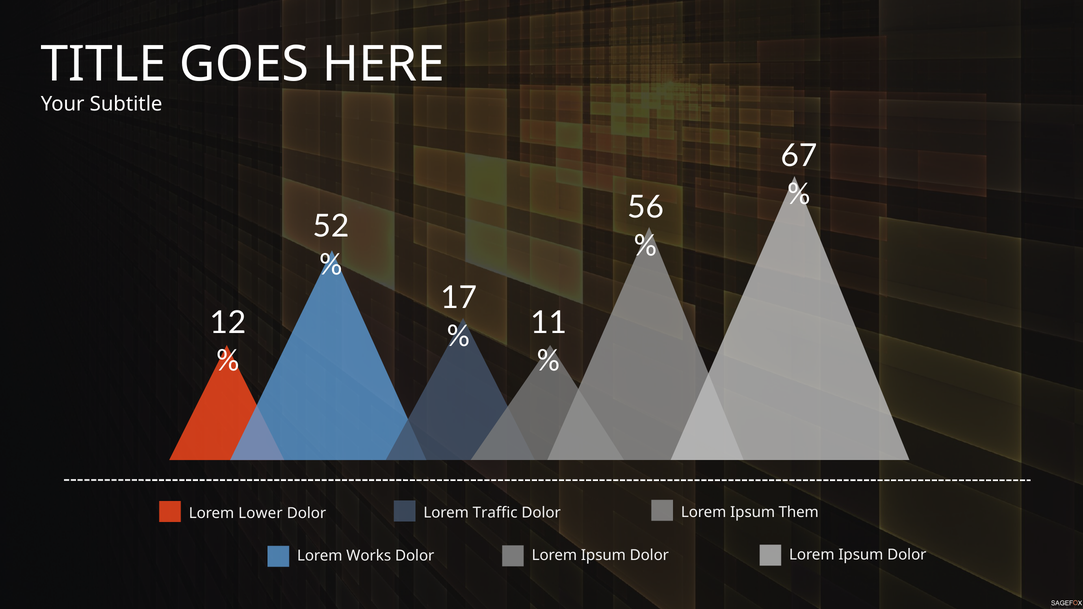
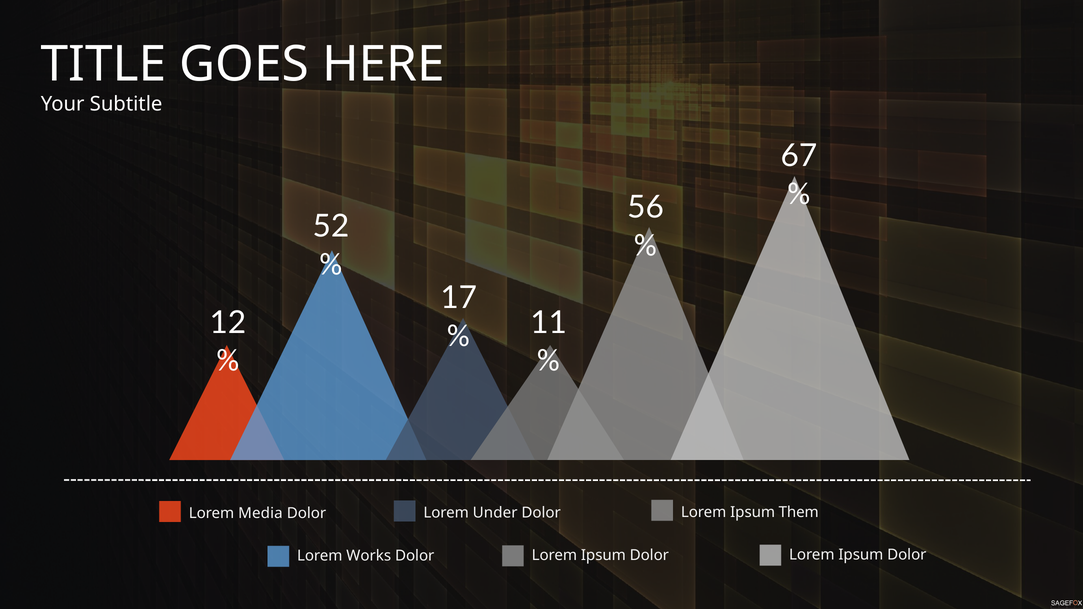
Traffic: Traffic -> Under (495, 513)
Lower: Lower -> Media (260, 513)
